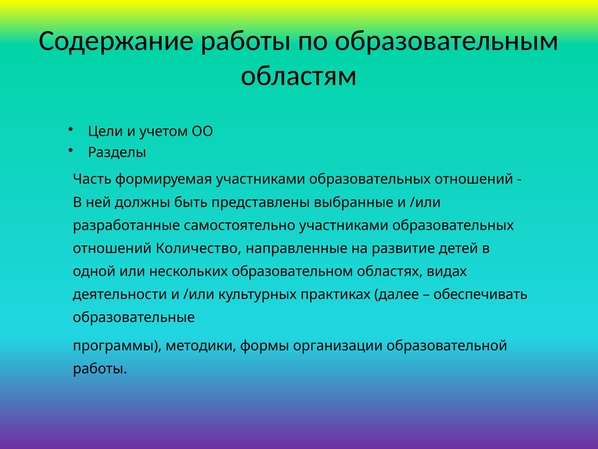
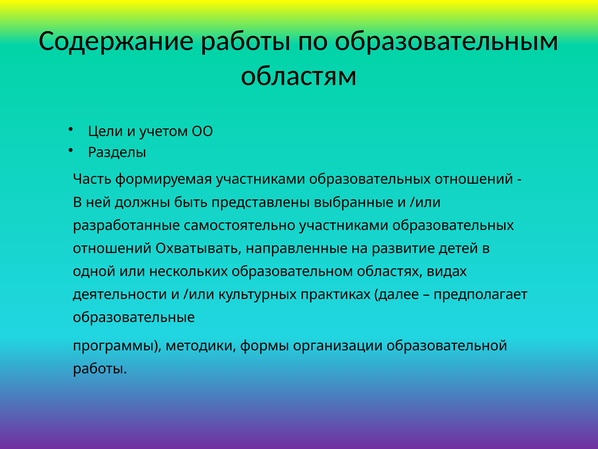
Количество: Количество -> Охватывать (199, 248)
обеспечивать: обеспечивать -> предполагает (481, 294)
